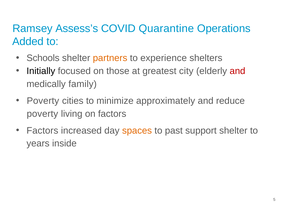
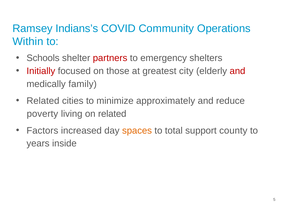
Assess’s: Assess’s -> Indians’s (77, 28)
Quarantine: Quarantine -> Community (166, 28)
Added: Added -> Within (28, 42)
partners colour: orange -> red (110, 58)
experience: experience -> emergency (164, 58)
Initially colour: black -> red (41, 71)
Poverty: Poverty -> Related (43, 101)
on factors: factors -> related (112, 114)
past: past -> total (174, 131)
support shelter: shelter -> county (233, 131)
